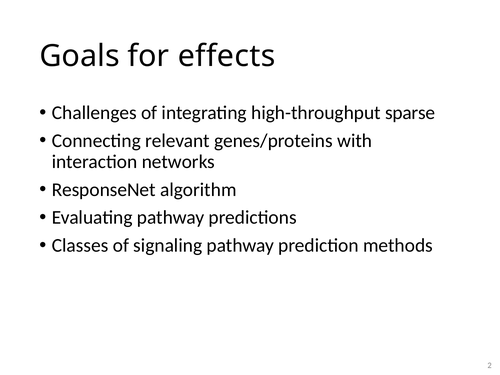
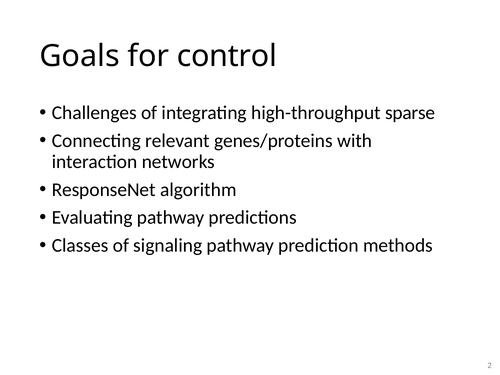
effects: effects -> control (227, 56)
